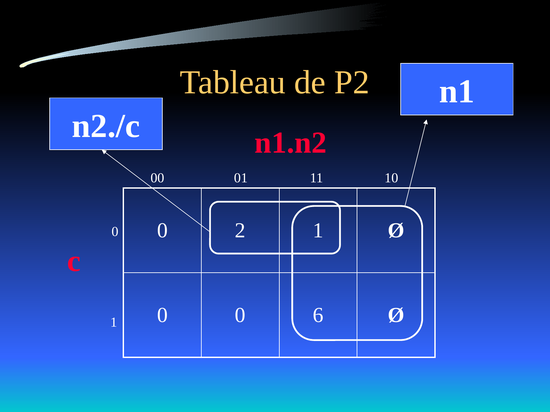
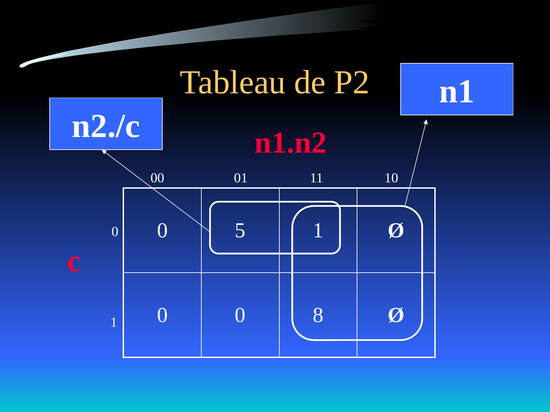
2: 2 -> 5 (240, 231)
6: 6 -> 8 (318, 316)
